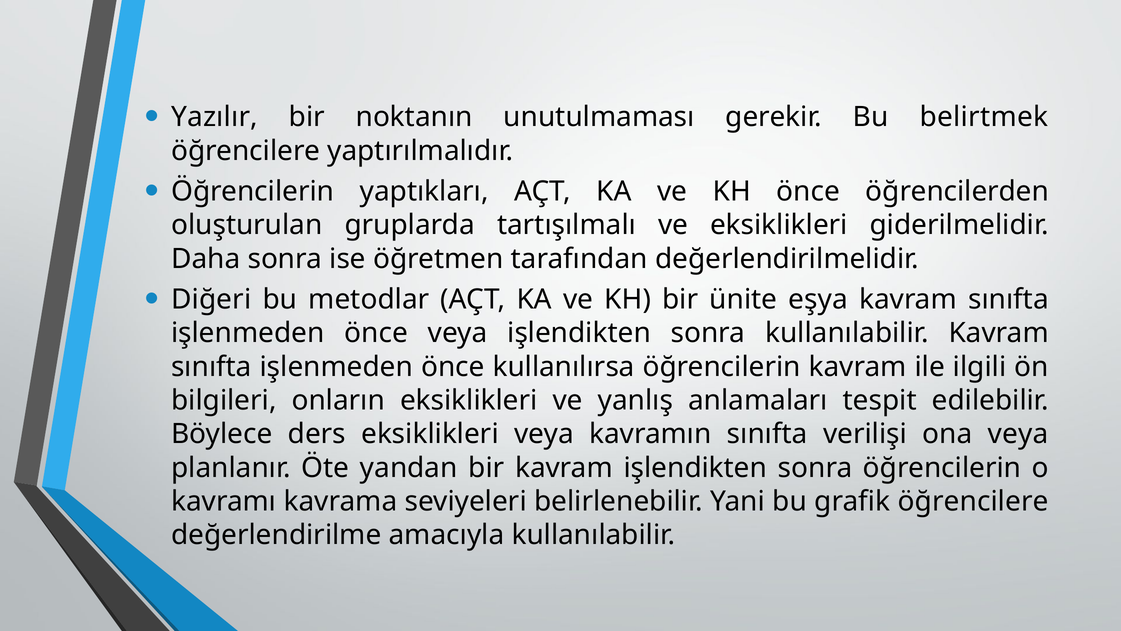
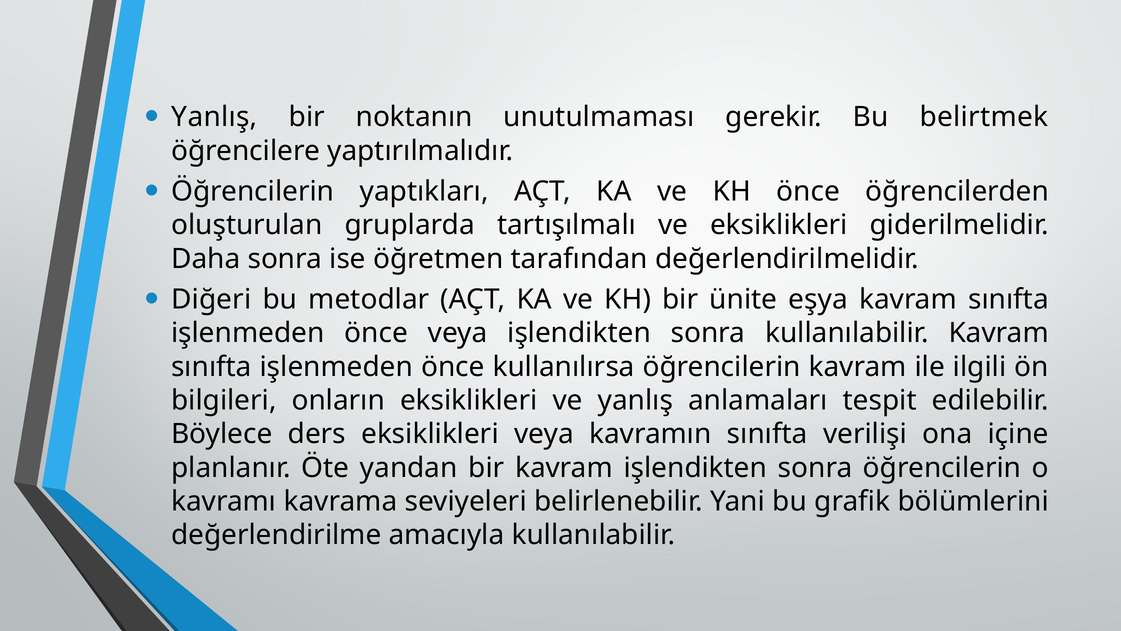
Yazılır: Yazılır -> Yanlış (214, 117)
ona veya: veya -> içine (1018, 434)
grafik öğrencilere: öğrencilere -> bölümlerini (973, 501)
